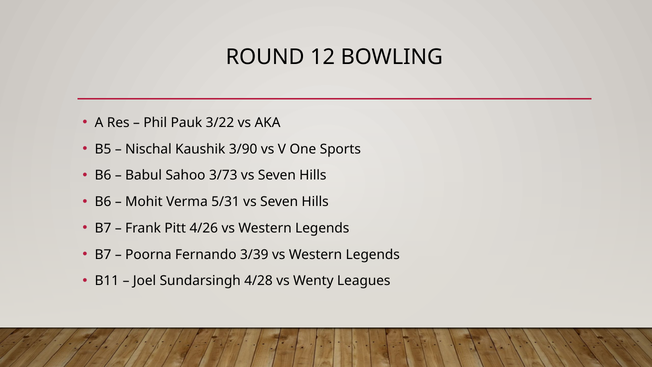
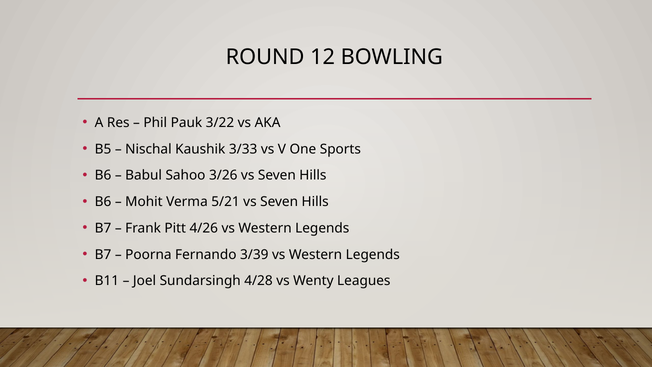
3/90: 3/90 -> 3/33 (243, 149)
3/73: 3/73 -> 3/26 (223, 175)
5/31: 5/31 -> 5/21 (225, 202)
